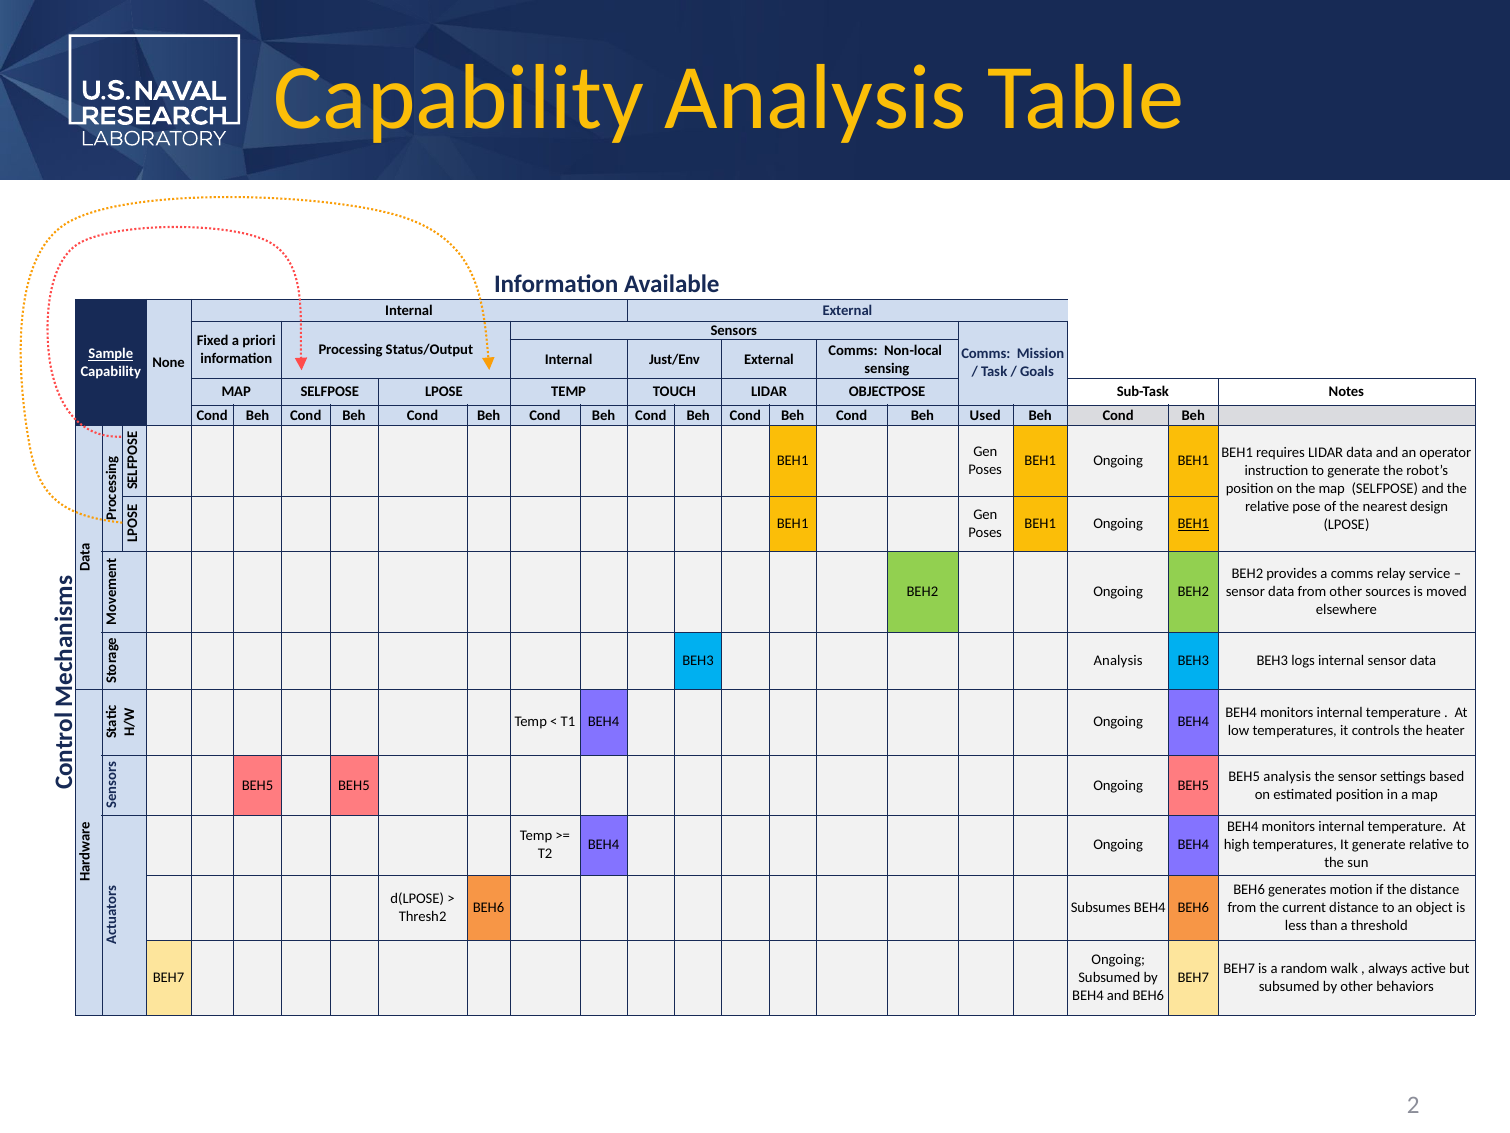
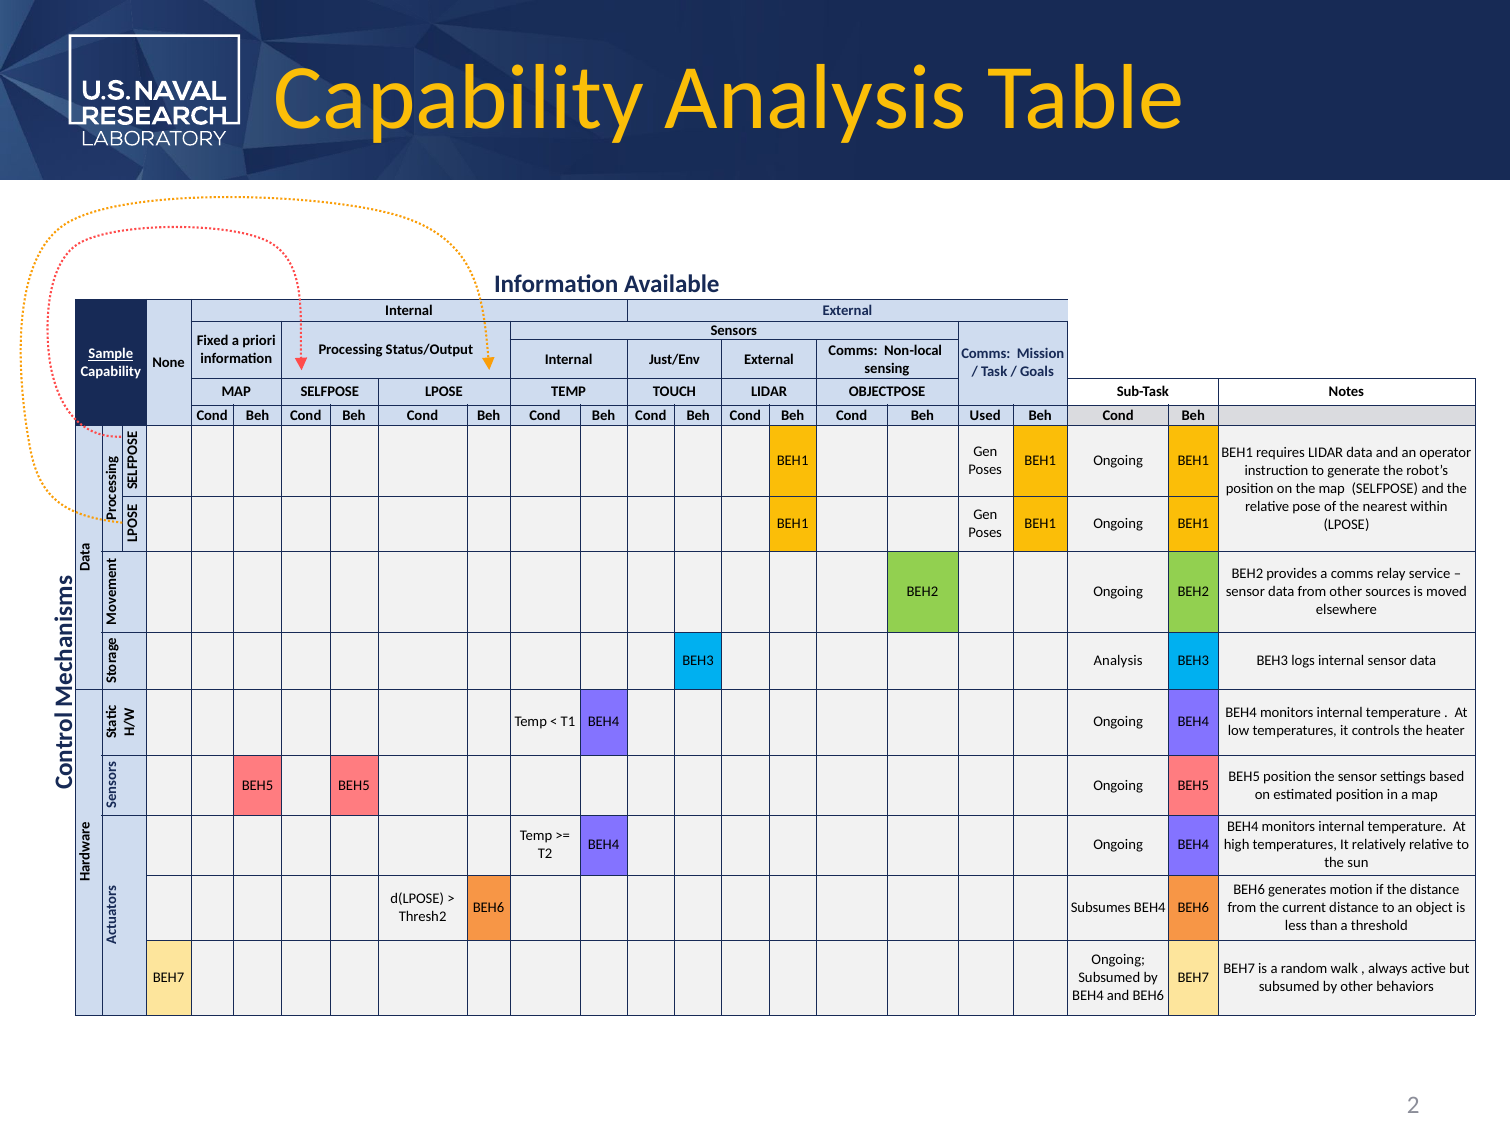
design: design -> within (1429, 506)
BEH1 underline: present -> none (1193, 523)
BEH5 analysis: analysis -> position (1287, 776)
It generate: generate -> relatively (1379, 845)
